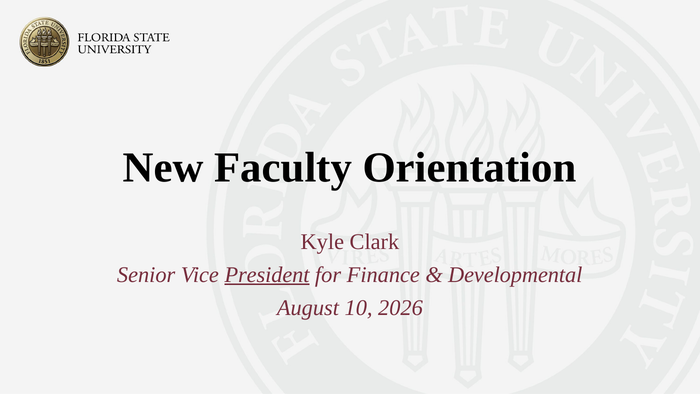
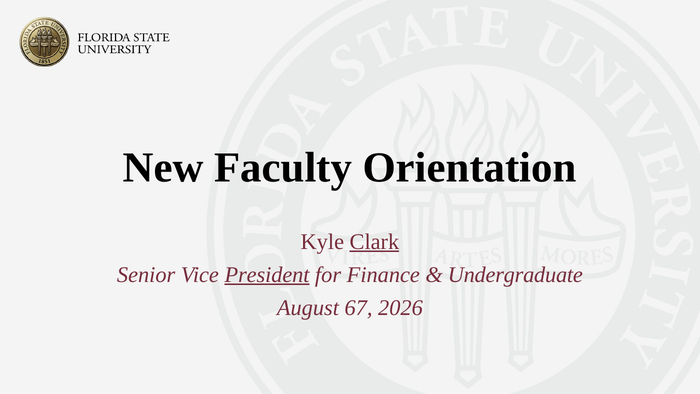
Clark underline: none -> present (374, 242)
Developmental: Developmental -> Undergraduate (515, 275)
10: 10 -> 67 (359, 308)
